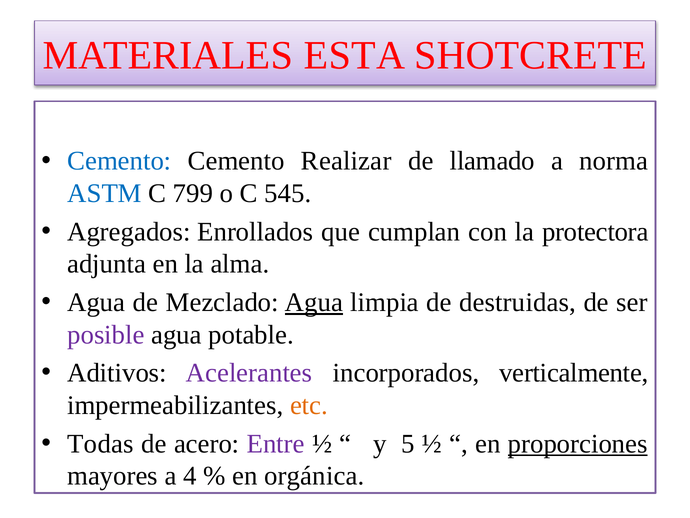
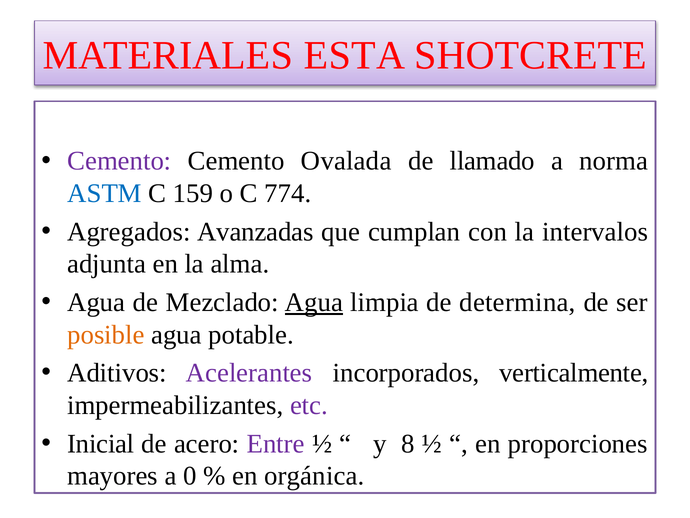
Cemento colour: blue -> purple (119, 161)
Realizar: Realizar -> Ovalada (346, 161)
799: 799 -> 159 (193, 193)
545: 545 -> 774 (288, 193)
Enrollados: Enrollados -> Avanzadas (255, 232)
protectora: protectora -> intervalos (595, 232)
destruidas: destruidas -> determina (518, 302)
posible colour: purple -> orange (106, 334)
etc colour: orange -> purple (309, 405)
Todas: Todas -> Inicial (101, 443)
5: 5 -> 8 (408, 443)
proporciones underline: present -> none (578, 443)
4: 4 -> 0 (190, 475)
